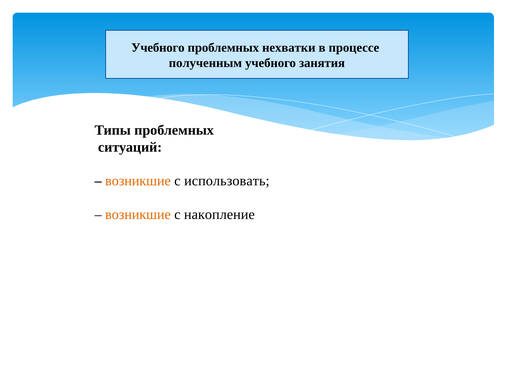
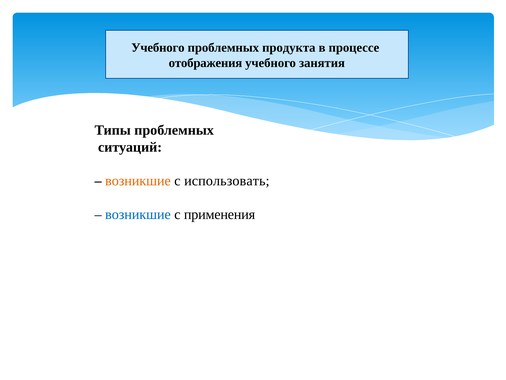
нехватки: нехватки -> продукта (289, 48)
полученным: полученным -> отображения (205, 63)
возникшие colour: orange -> blue (138, 214)
накопление: накопление -> применения (220, 214)
